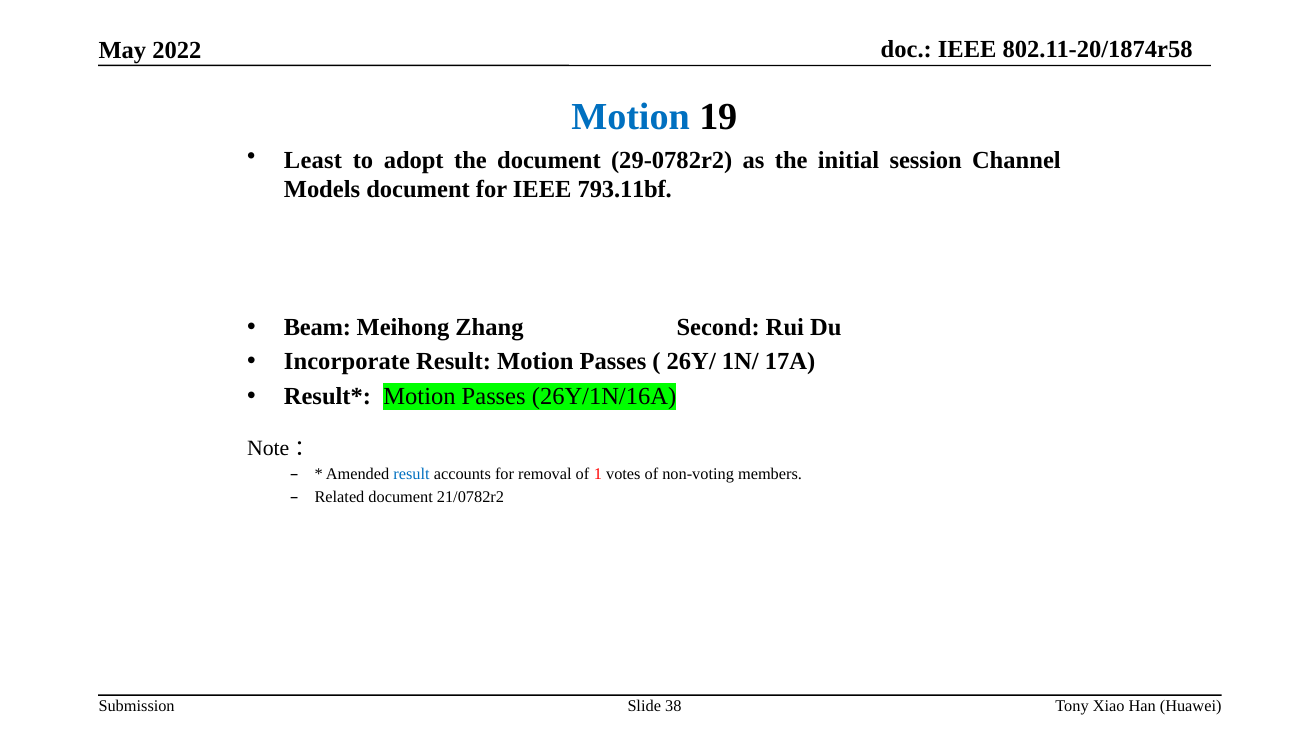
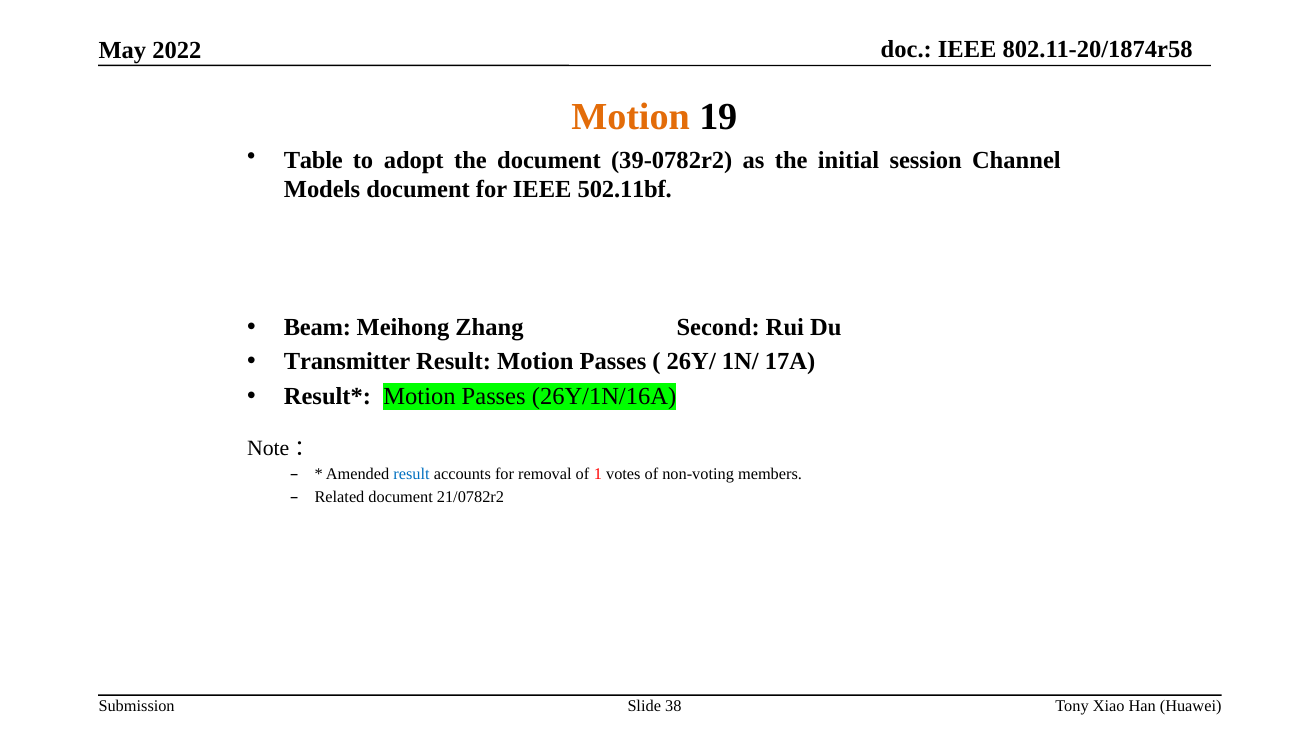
Motion colour: blue -> orange (631, 117)
Least: Least -> Table (313, 160)
29-0782r2: 29-0782r2 -> 39-0782r2 (672, 160)
793.11bf: 793.11bf -> 502.11bf (625, 190)
Incorporate: Incorporate -> Transmitter (347, 362)
